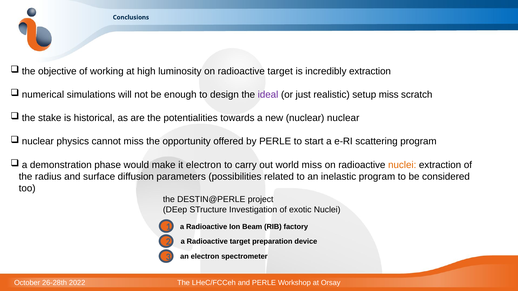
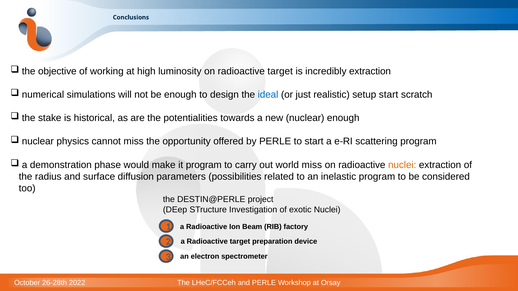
ideal colour: purple -> blue (268, 95)
setup miss: miss -> start (389, 95)
nuclear nuclear: nuclear -> enough (343, 118)
it electron: electron -> program (204, 165)
